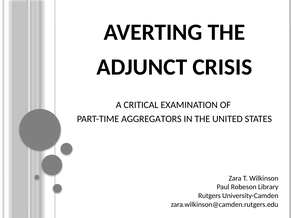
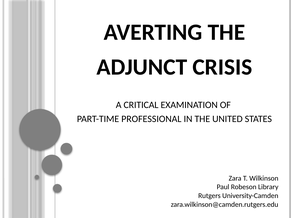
AGGREGATORS: AGGREGATORS -> PROFESSIONAL (151, 119)
